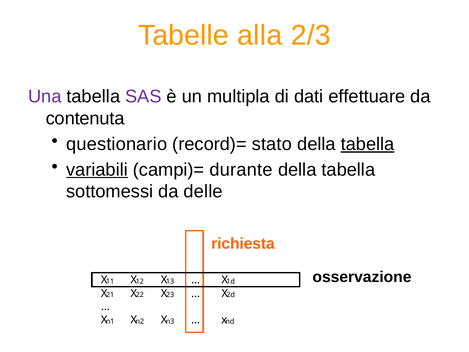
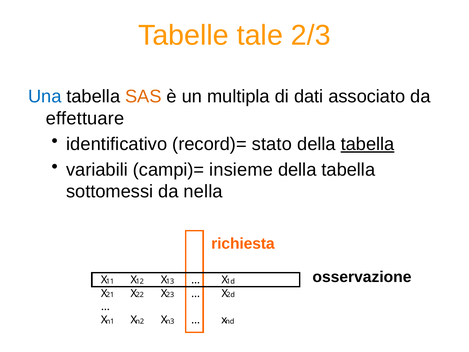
alla: alla -> tale (260, 35)
Una colour: purple -> blue (45, 97)
SAS colour: purple -> orange (143, 97)
effettuare: effettuare -> associato (367, 97)
contenuta: contenuta -> effettuare (85, 118)
questionario: questionario -> identificativo (117, 144)
variabili underline: present -> none (97, 170)
durante: durante -> insieme (241, 170)
delle: delle -> nella (203, 191)
